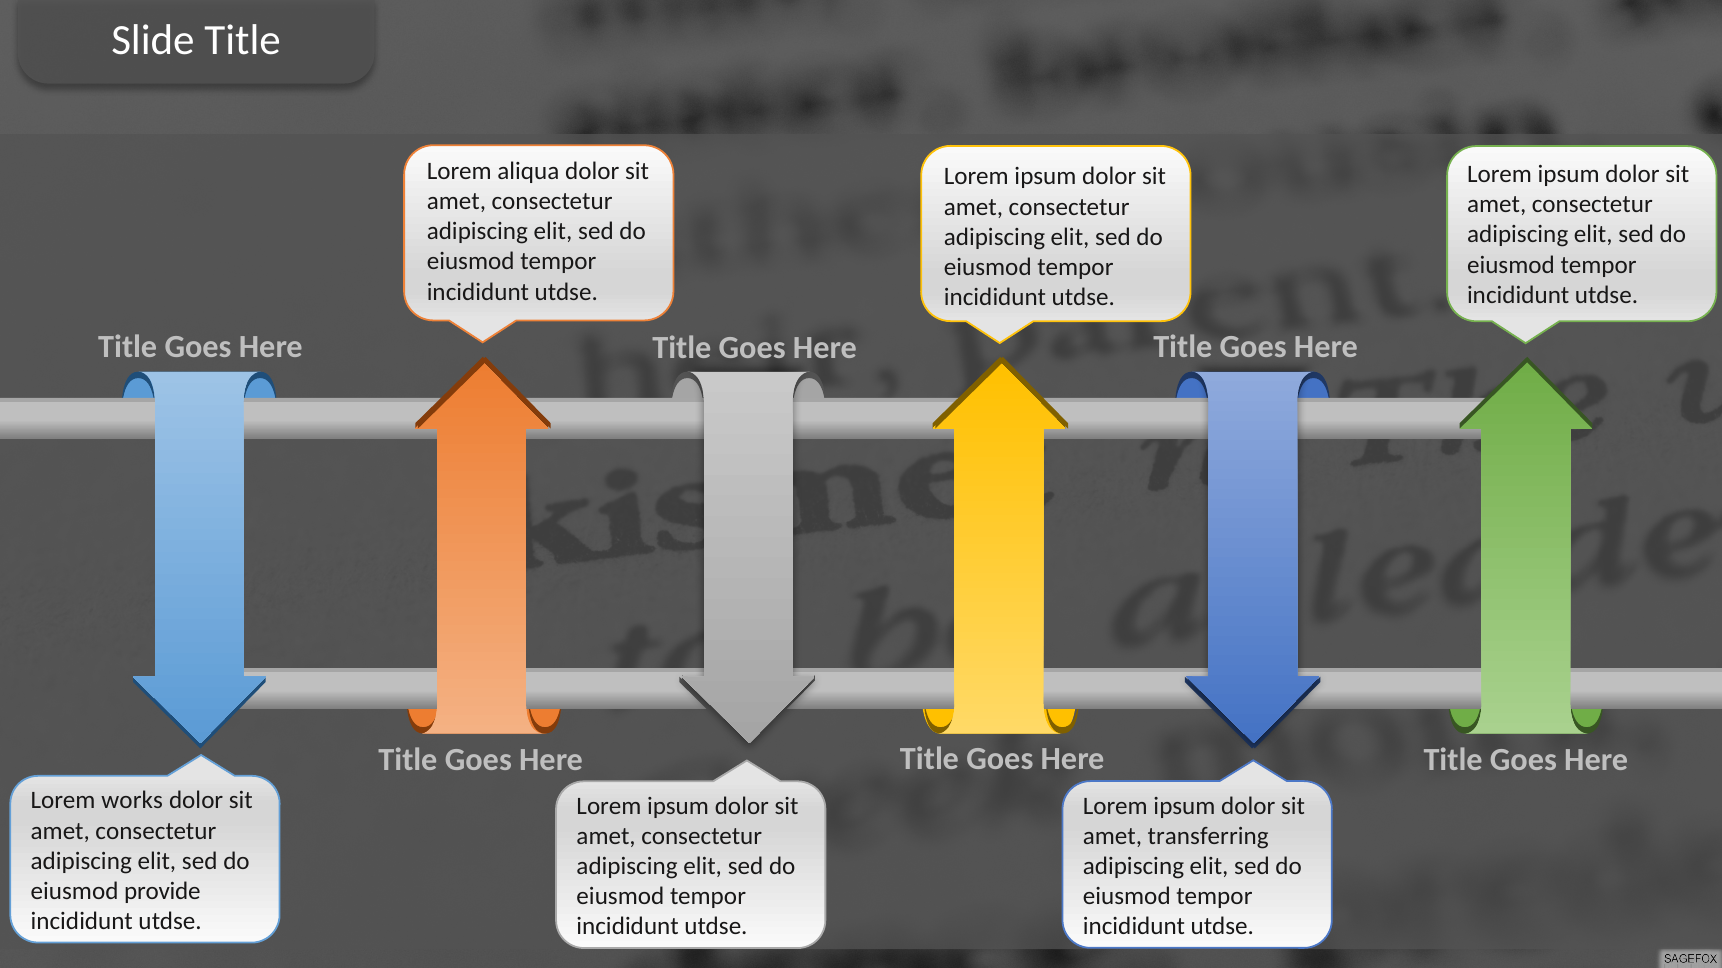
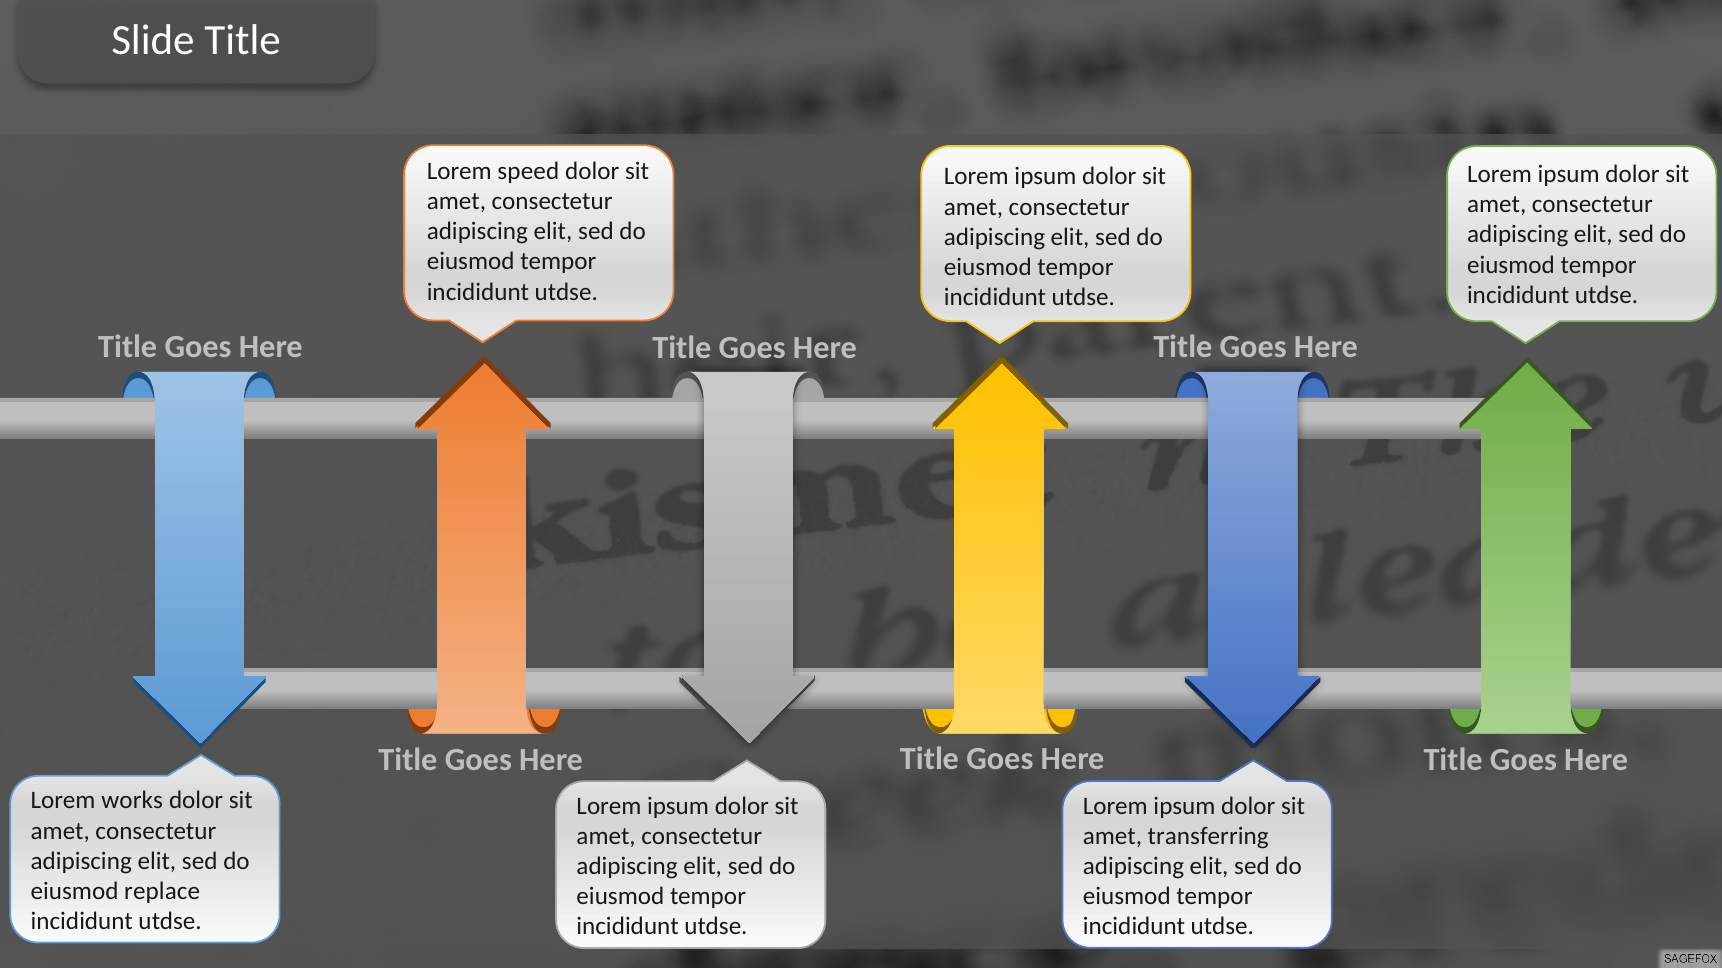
aliqua: aliqua -> speed (528, 171)
provide: provide -> replace (162, 892)
